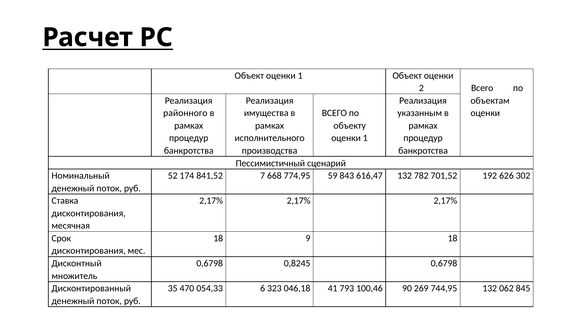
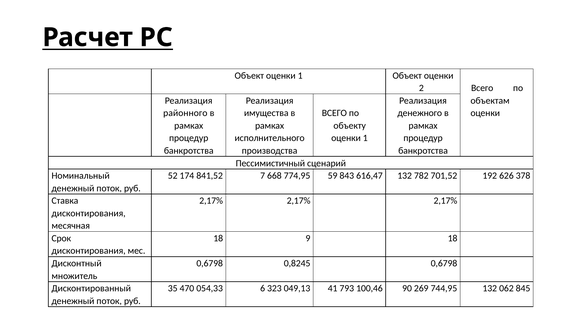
указанным: указанным -> денежного (420, 113)
302: 302 -> 378 (523, 176)
046,18: 046,18 -> 049,13 (297, 288)
